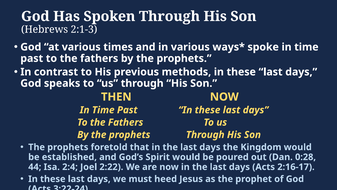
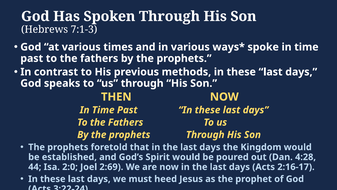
2:1-3: 2:1-3 -> 7:1-3 (84, 29)
0:28: 0:28 -> 4:28 (306, 157)
2:4: 2:4 -> 2:0 (70, 167)
2:22: 2:22 -> 2:69 (111, 167)
